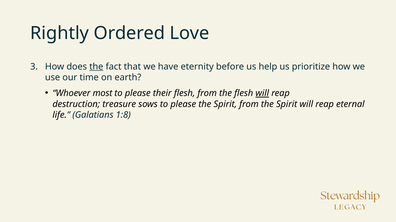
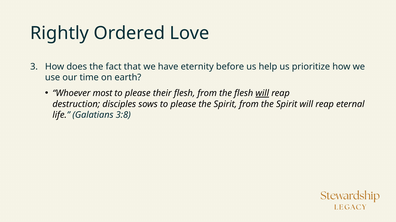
the underline: present -> none (96, 67)
treasure: treasure -> disciples (119, 104)
1:8: 1:8 -> 3:8 (123, 115)
